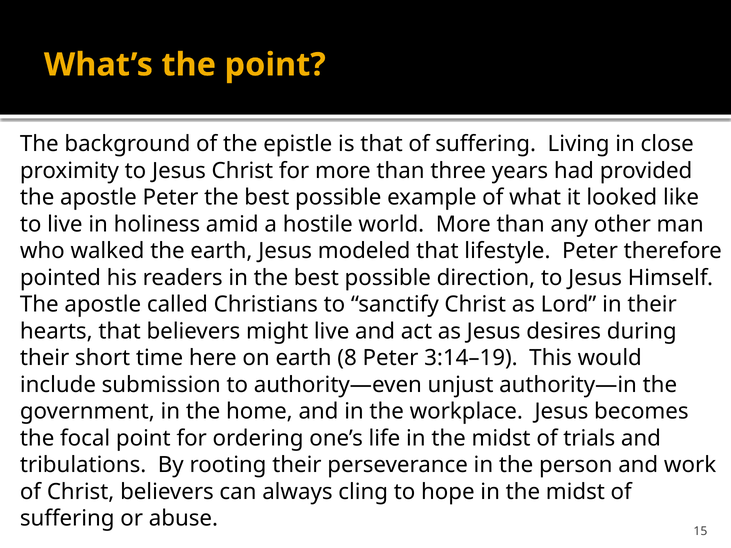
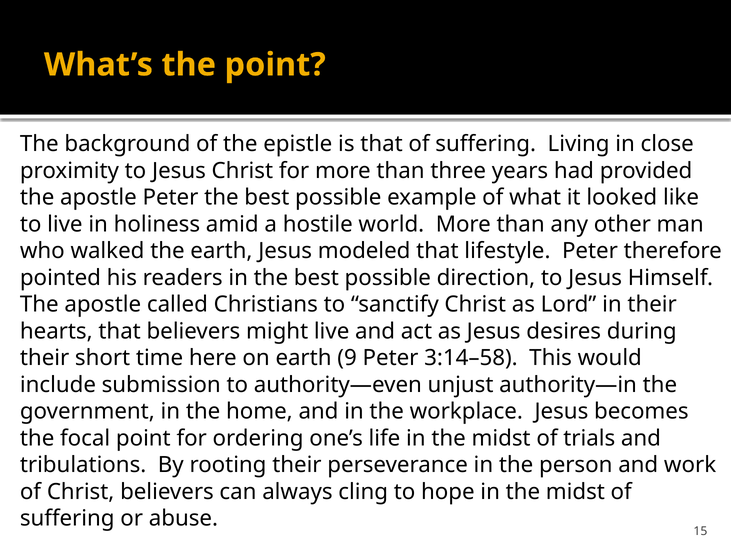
8: 8 -> 9 (347, 358)
3:14–19: 3:14–19 -> 3:14–58 (471, 358)
